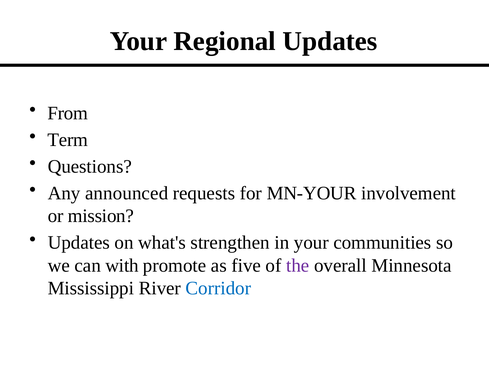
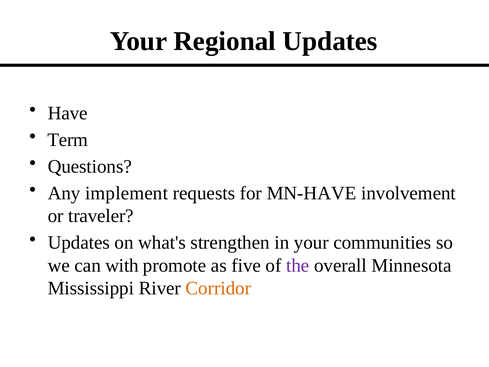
From: From -> Have (68, 113)
announced: announced -> implement (127, 193)
MN-YOUR: MN-YOUR -> MN-HAVE (312, 193)
mission: mission -> traveler (101, 216)
Corridor colour: blue -> orange (218, 288)
